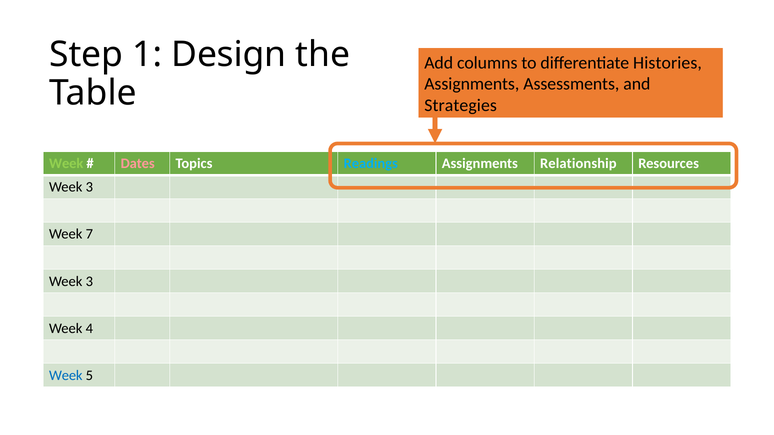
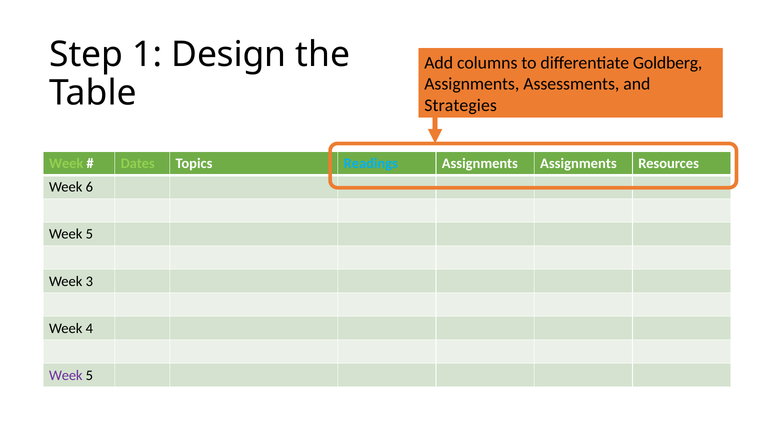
Histories: Histories -> Goldberg (668, 63)
Dates colour: pink -> light green (138, 164)
Assignments Relationship: Relationship -> Assignments (578, 164)
3: 3 -> 6 (89, 187)
7: 7 -> 5 (89, 234)
Week colour: blue -> purple (66, 376)
